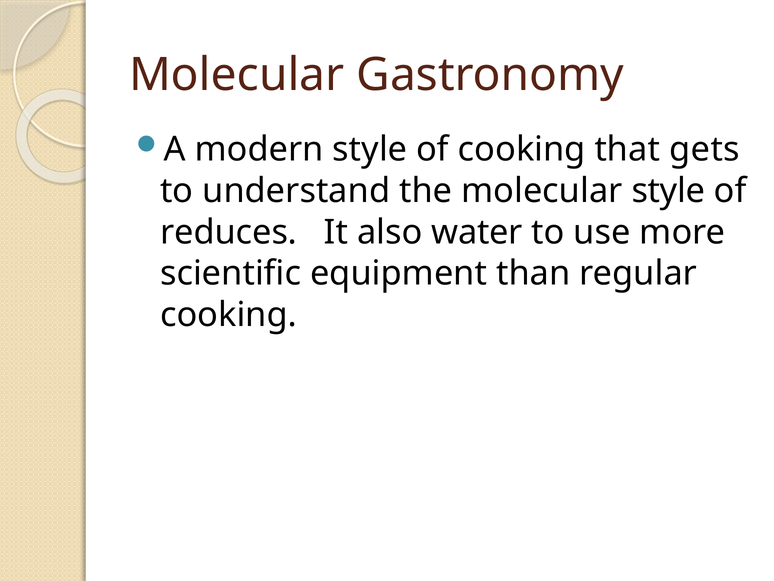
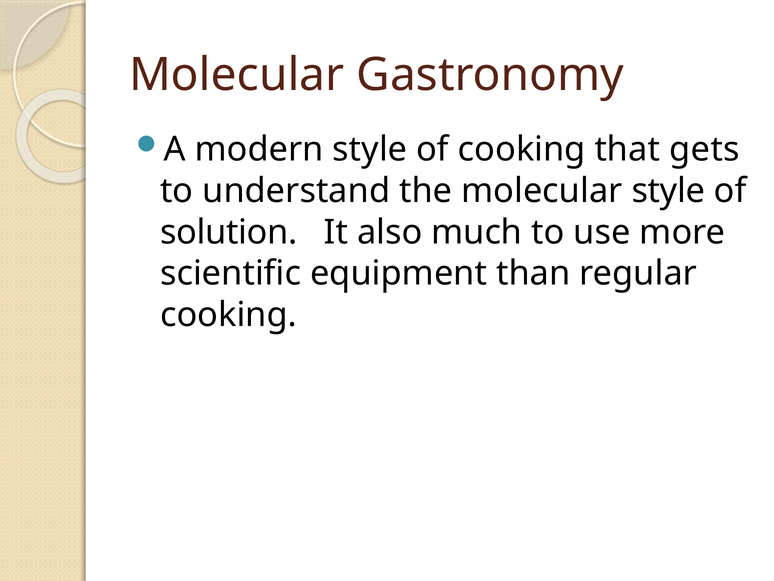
reduces: reduces -> solution (229, 232)
water: water -> much (477, 232)
